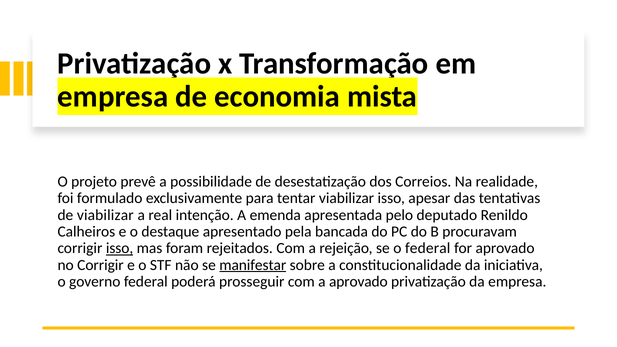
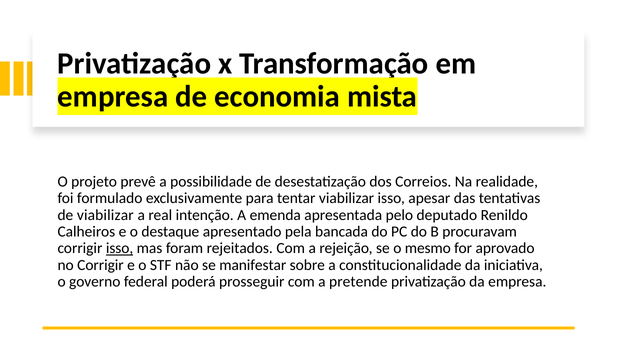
o federal: federal -> mesmo (428, 248)
manifestar underline: present -> none (253, 265)
a aprovado: aprovado -> pretende (358, 282)
